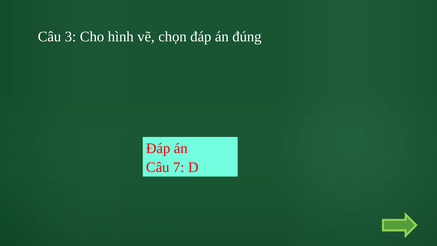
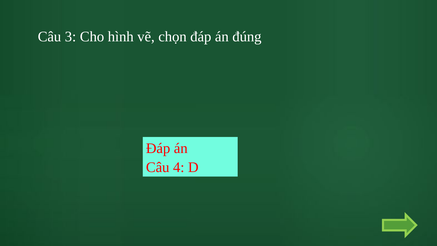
7: 7 -> 4 (179, 167)
